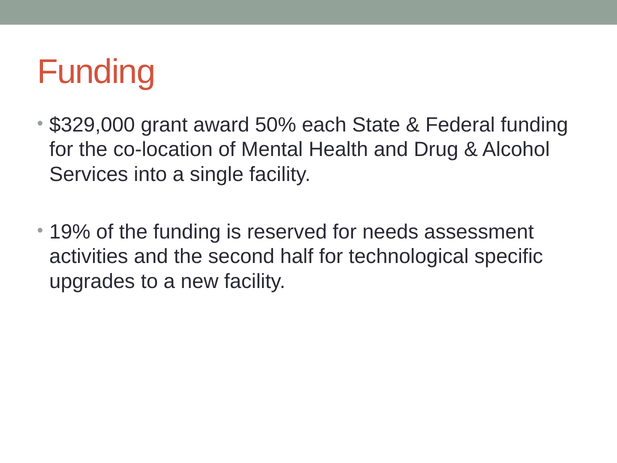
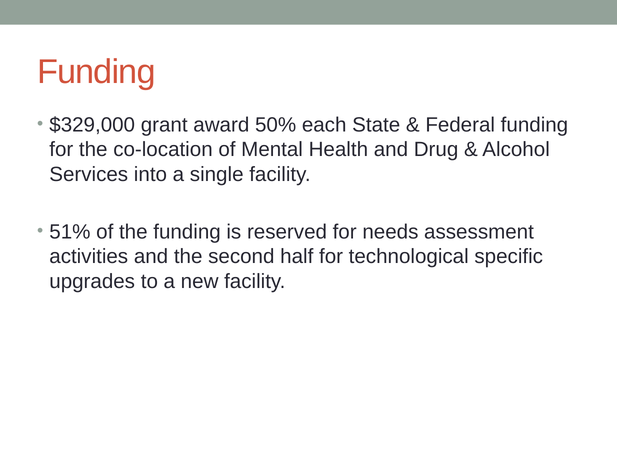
19%: 19% -> 51% (70, 232)
